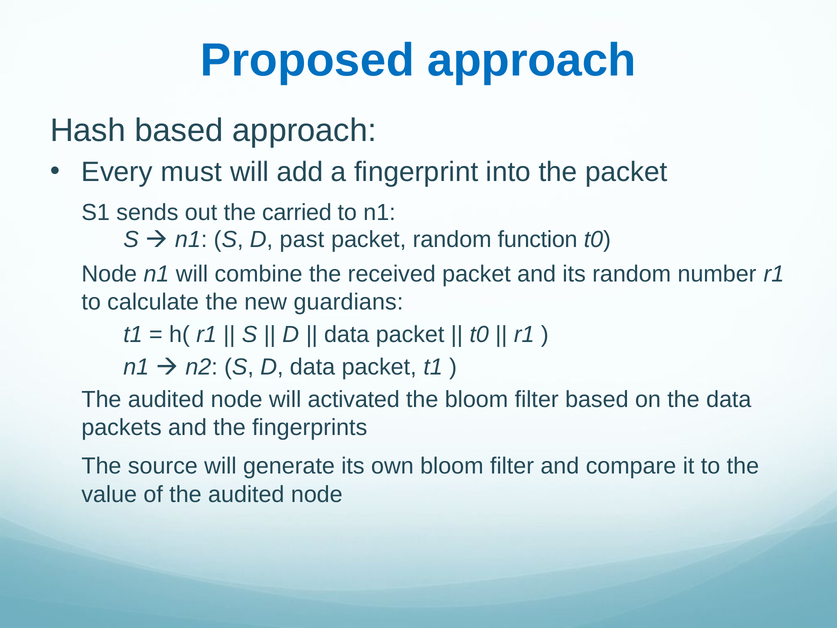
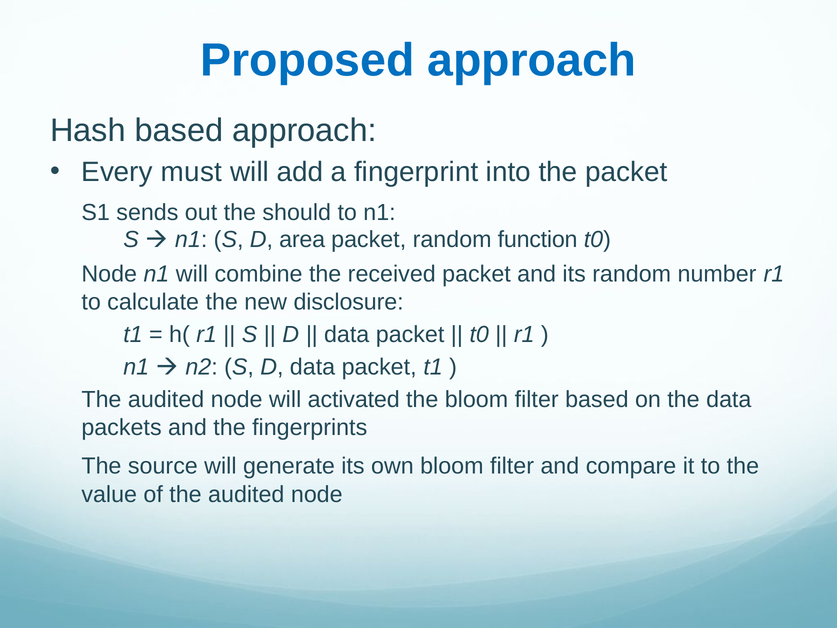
carried: carried -> should (297, 213)
past: past -> area (302, 240)
guardians: guardians -> disclosure (349, 302)
